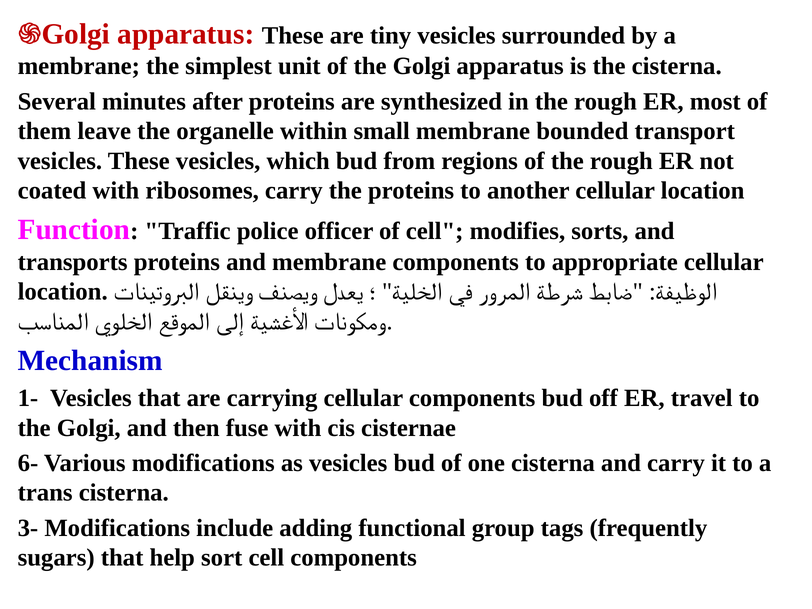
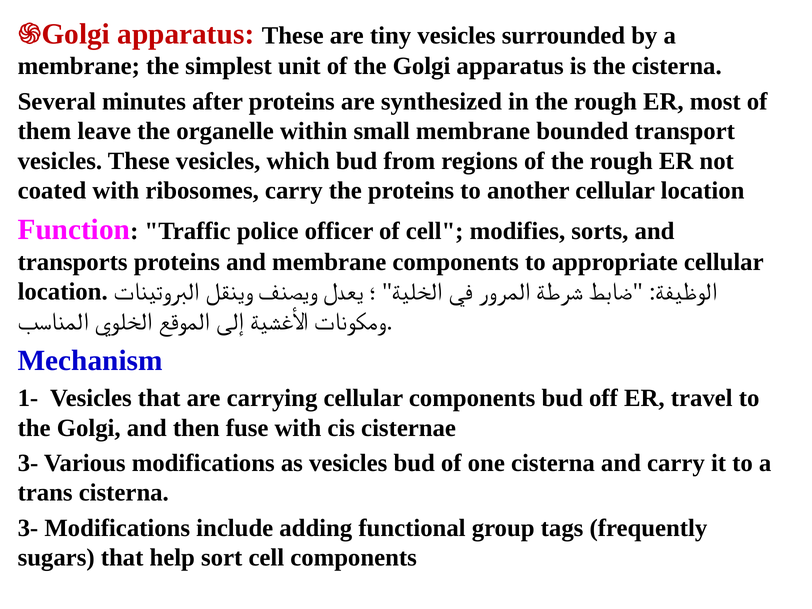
6-: 6- -> 3- (28, 463)
